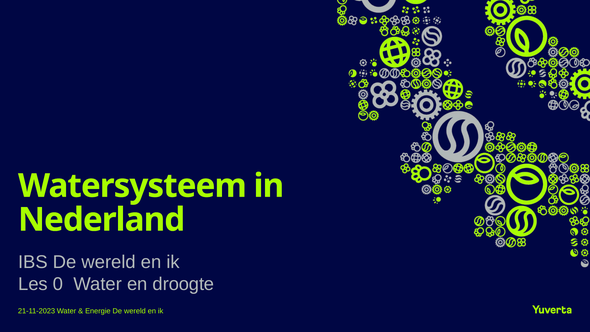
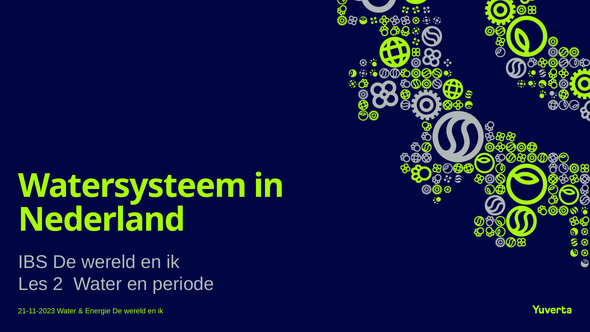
0: 0 -> 2 (58, 284)
droogte: droogte -> periode (183, 284)
